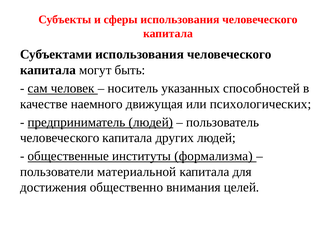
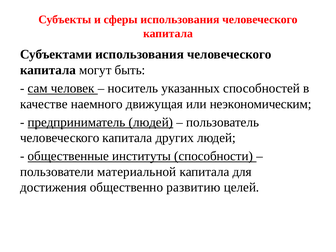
психологических: психологических -> неэкономическим (261, 104)
формализма: формализма -> способности (214, 156)
внимания: внимания -> развитию (193, 187)
